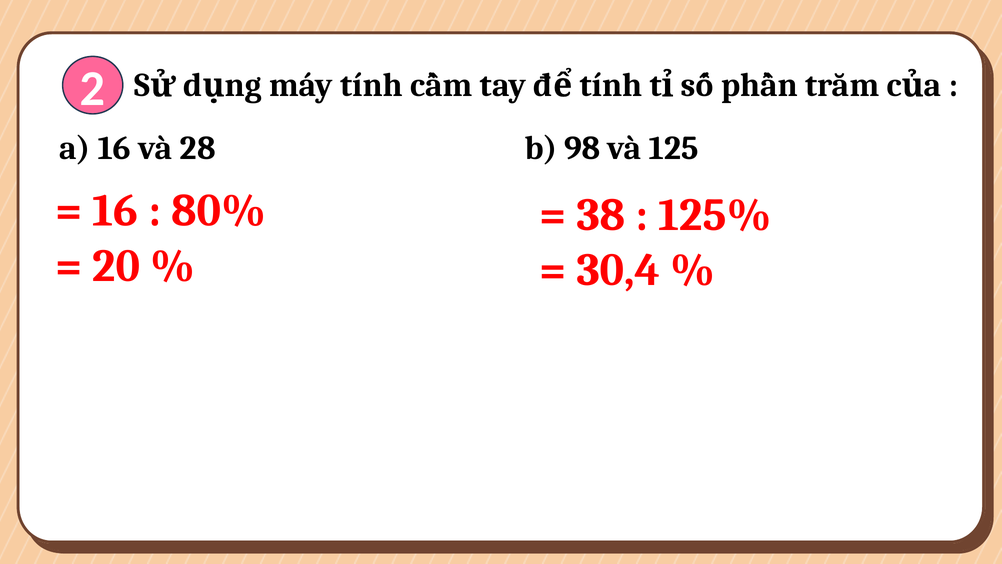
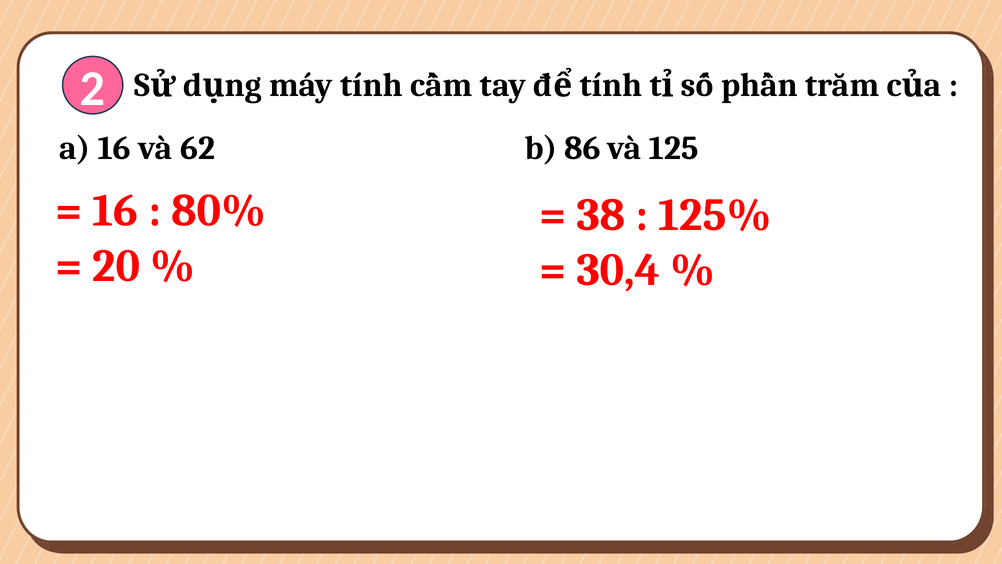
28: 28 -> 62 (198, 148)
98: 98 -> 86 (582, 148)
